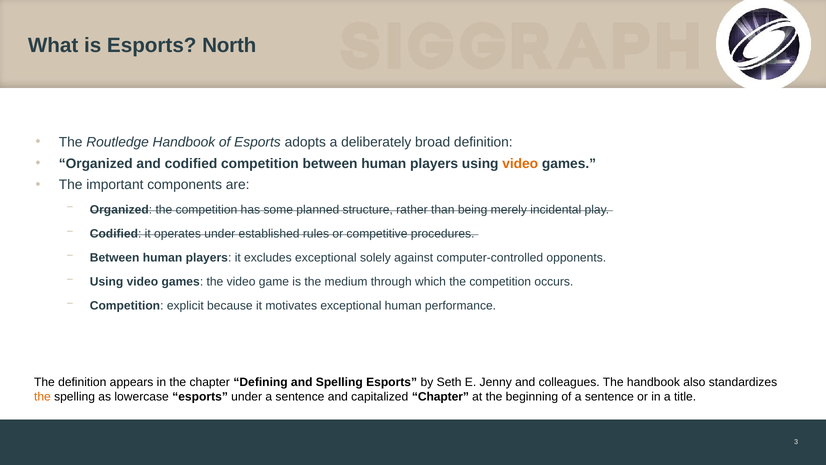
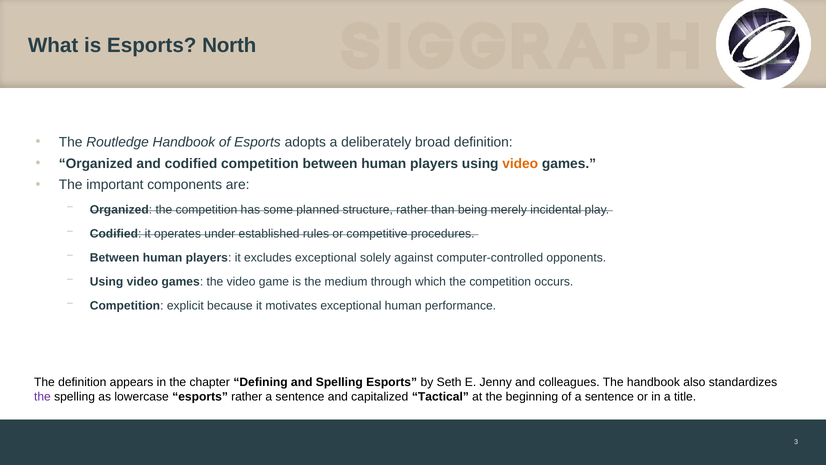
the colour: orange -> purple (42, 397)
esports under: under -> rather (247, 397)
capitalized Chapter: Chapter -> Tactical (440, 397)
